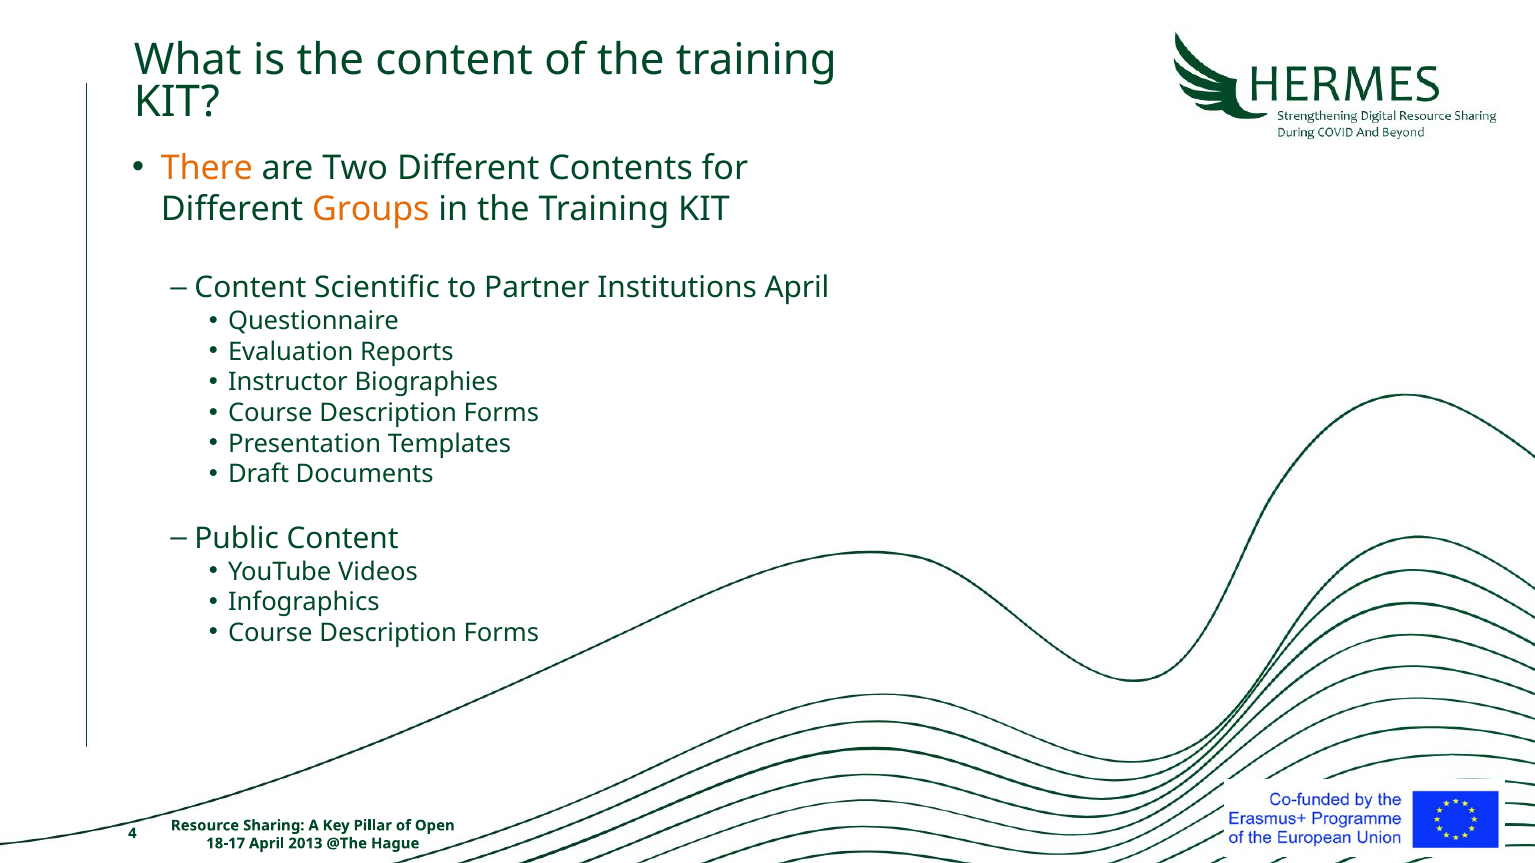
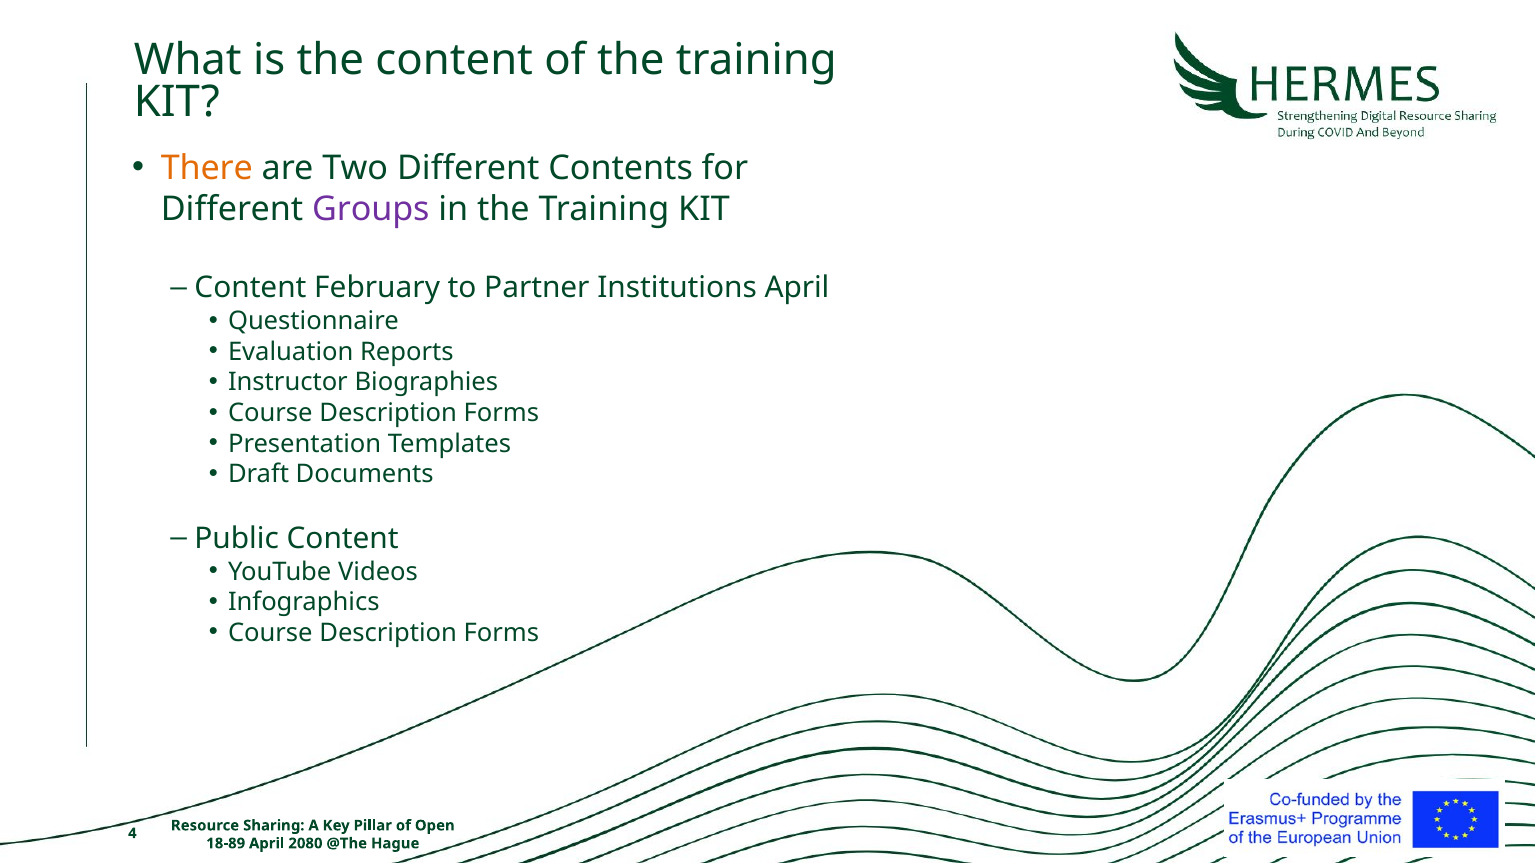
Groups colour: orange -> purple (371, 209)
Scientific: Scientific -> February (377, 288)
18-17: 18-17 -> 18-89 (226, 844)
2013: 2013 -> 2080 (305, 844)
